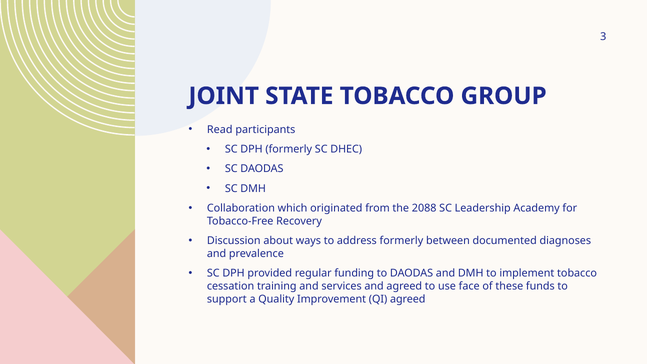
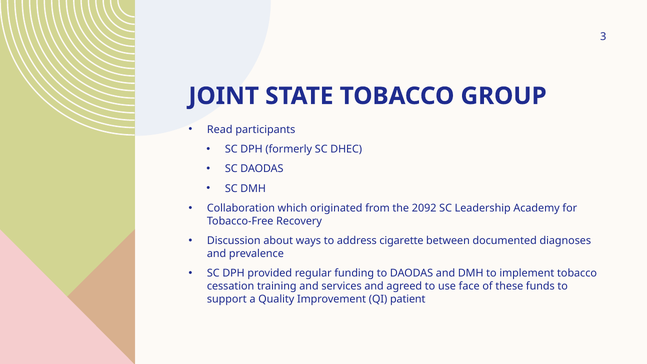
2088: 2088 -> 2092 (424, 208)
address formerly: formerly -> cigarette (401, 241)
QI agreed: agreed -> patient (408, 299)
